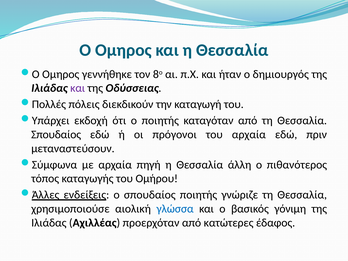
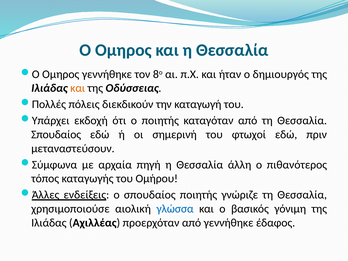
και colour: purple -> orange (78, 88)
πρόγονοι: πρόγονοι -> σημερινή (175, 135)
του αρχαία: αρχαία -> φτωχοί (249, 135)
από κατώτερες: κατώτερες -> γεννήθηκε (229, 223)
